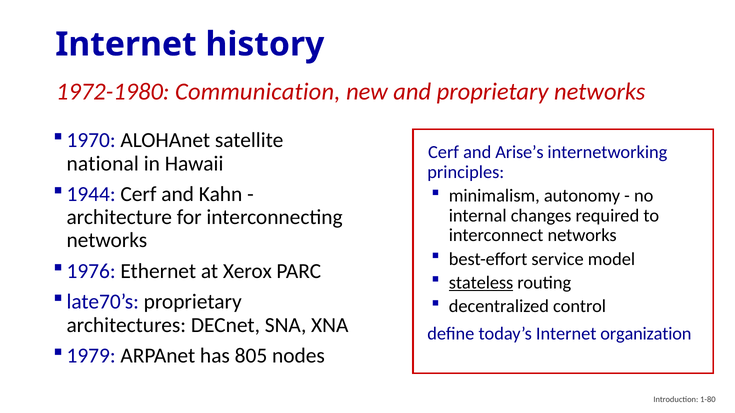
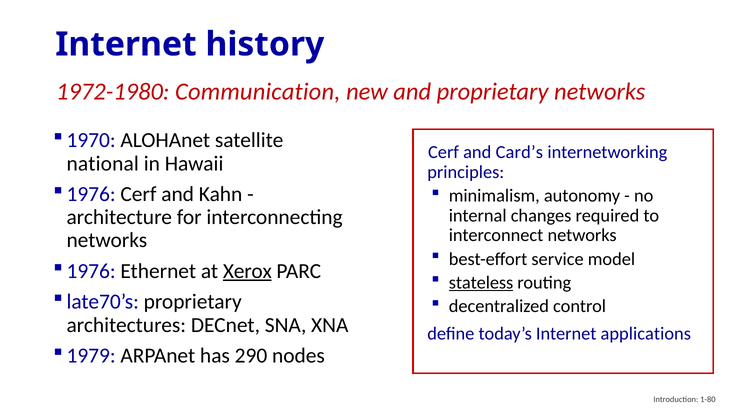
Arise’s: Arise’s -> Card’s (519, 152)
1944: 1944 -> 1976 (91, 194)
Xerox underline: none -> present (247, 271)
organization: organization -> applications (646, 334)
805: 805 -> 290 (251, 356)
